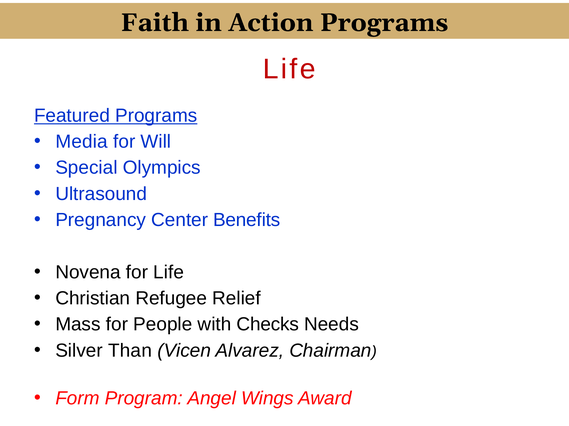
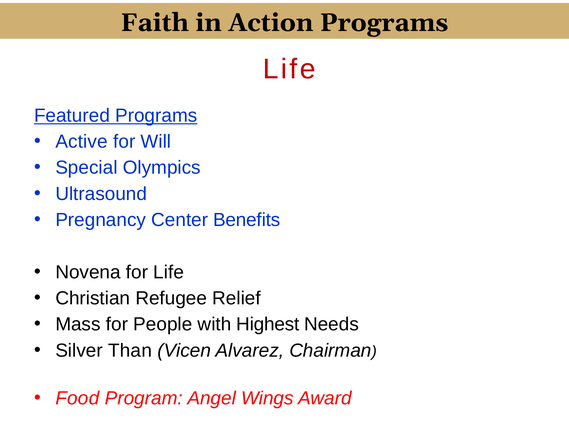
Media: Media -> Active (82, 142)
Checks: Checks -> Highest (268, 325)
Form: Form -> Food (77, 399)
